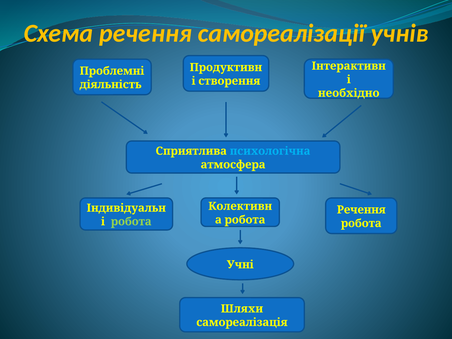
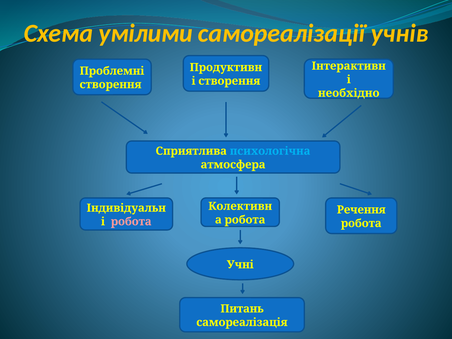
Схема речення: речення -> умілими (146, 33)
діяльність: діяльність -> створення (111, 84)
робота colour: light green -> pink (131, 222)
Шляхи: Шляхи -> Питань (242, 309)
